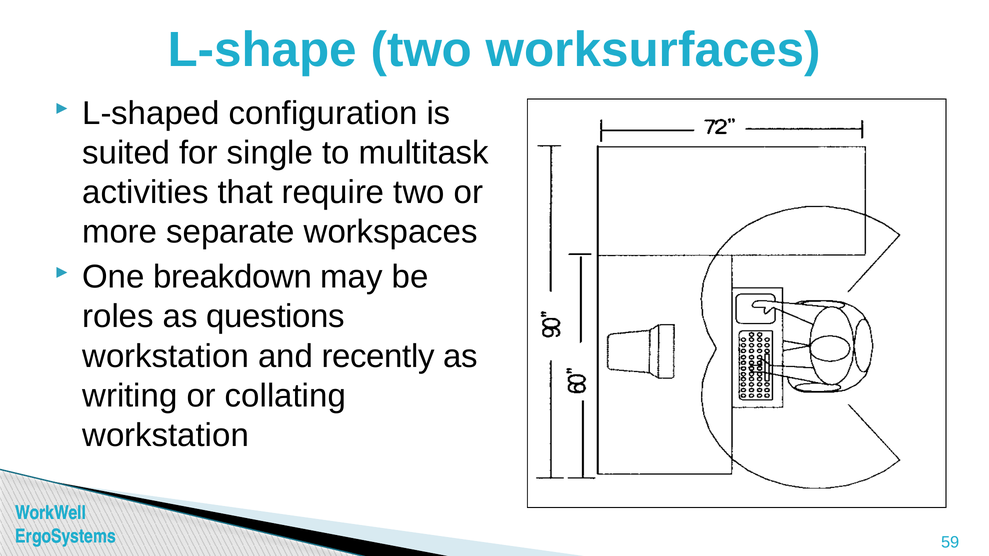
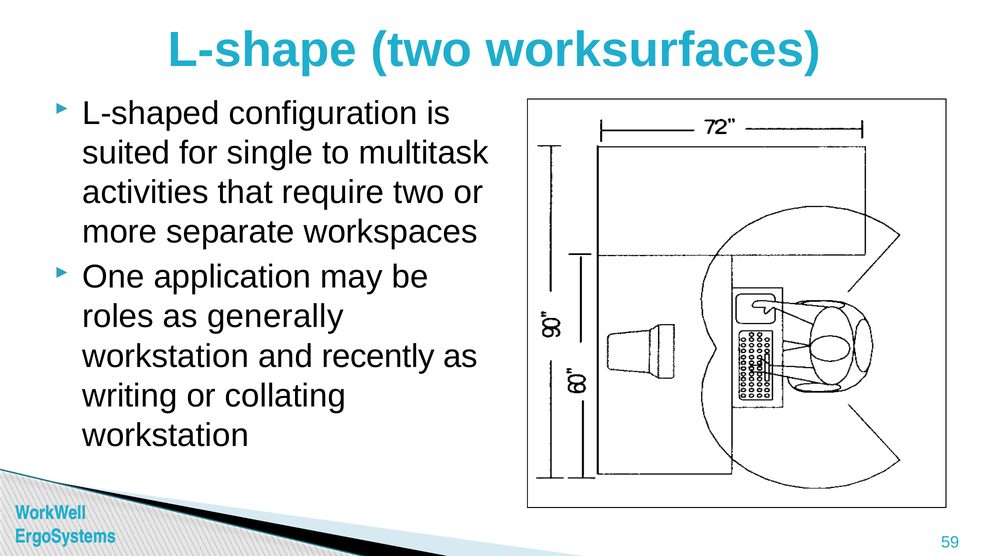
breakdown: breakdown -> application (232, 277)
questions: questions -> generally (275, 317)
